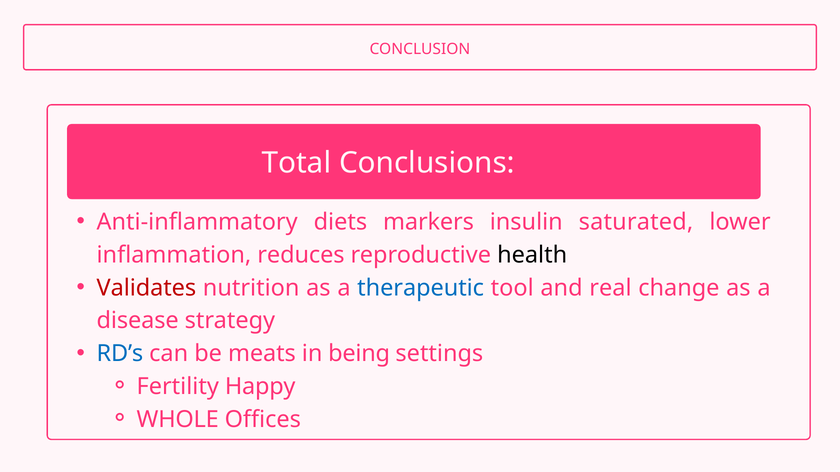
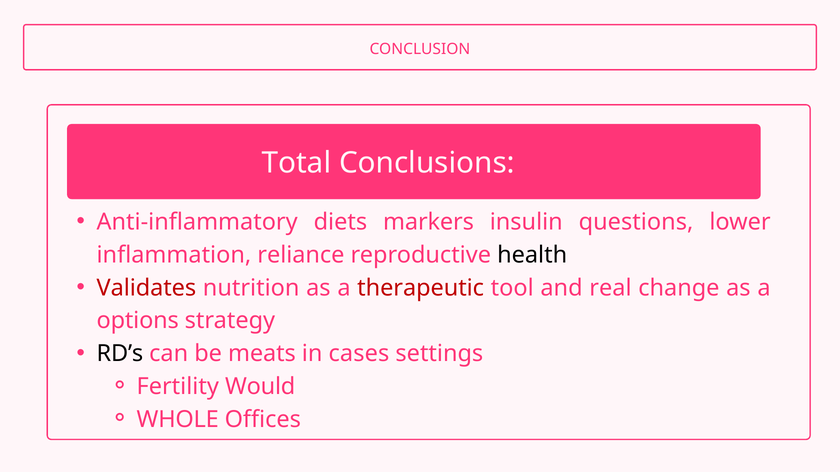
saturated: saturated -> questions (636, 222)
reduces: reduces -> reliance (301, 255)
therapeutic colour: blue -> red (421, 288)
disease: disease -> options (138, 321)
RD’s colour: blue -> black (120, 354)
being: being -> cases (359, 354)
Happy: Happy -> Would (260, 387)
